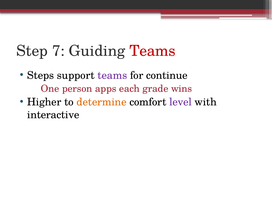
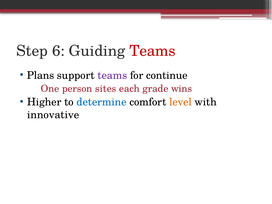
7: 7 -> 6 (58, 51)
Steps: Steps -> Plans (41, 75)
apps: apps -> sites (106, 89)
determine colour: orange -> blue (102, 102)
level colour: purple -> orange (181, 102)
interactive: interactive -> innovative (53, 115)
